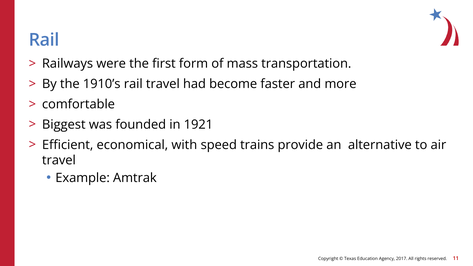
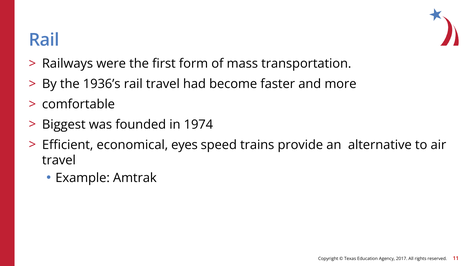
1910’s: 1910’s -> 1936’s (102, 84)
1921: 1921 -> 1974 (198, 125)
with: with -> eyes (184, 145)
